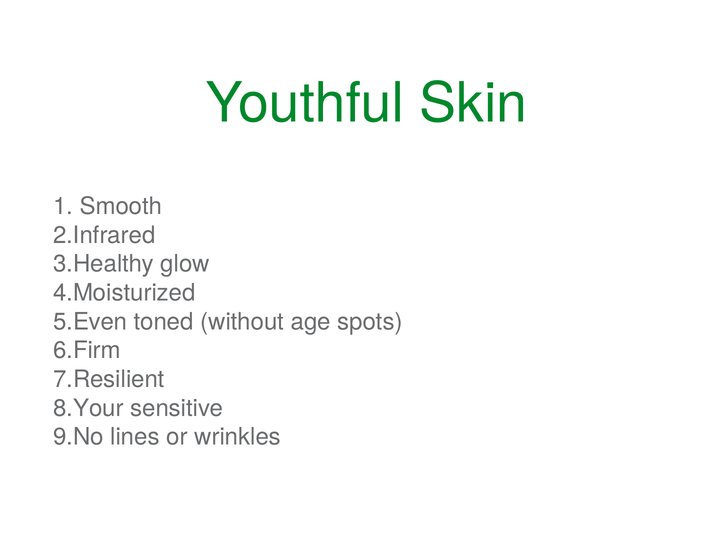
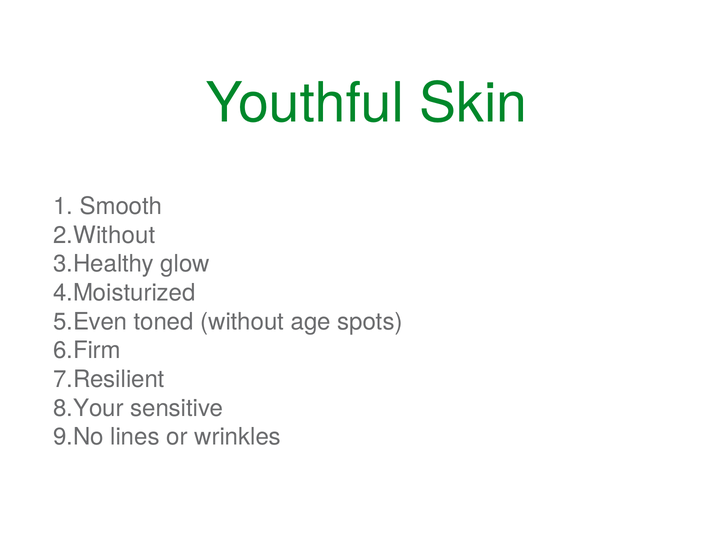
2.Infrared: 2.Infrared -> 2.Without (104, 235)
